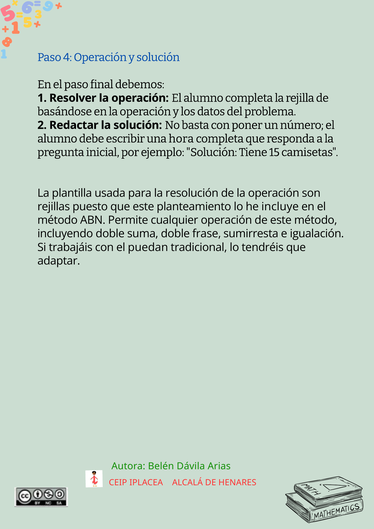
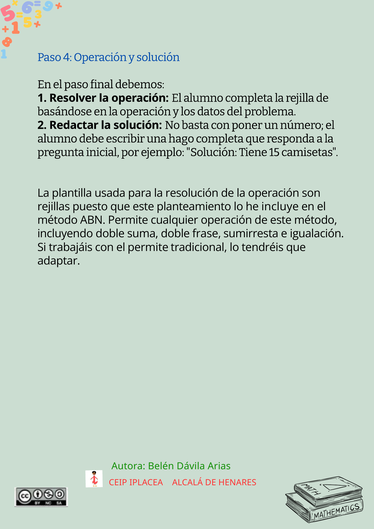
hora: hora -> hago (181, 139)
el puedan: puedan -> permite (148, 247)
